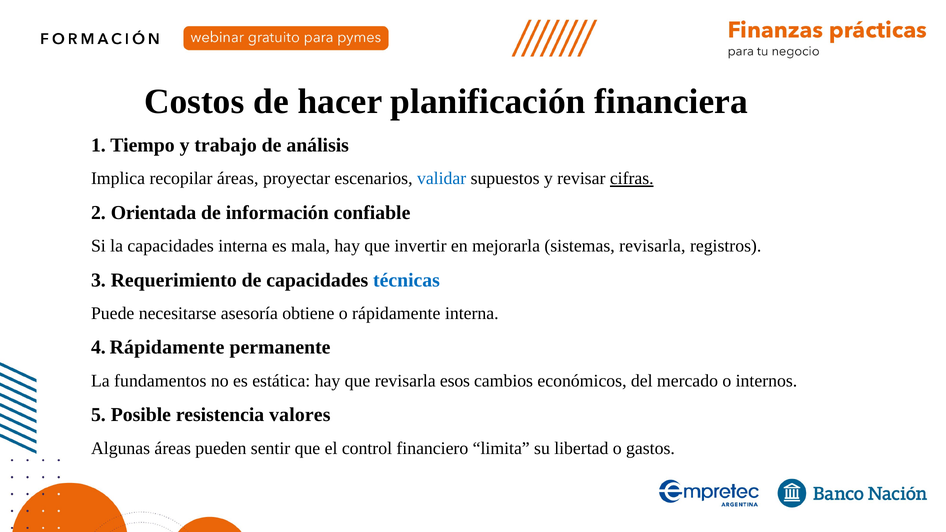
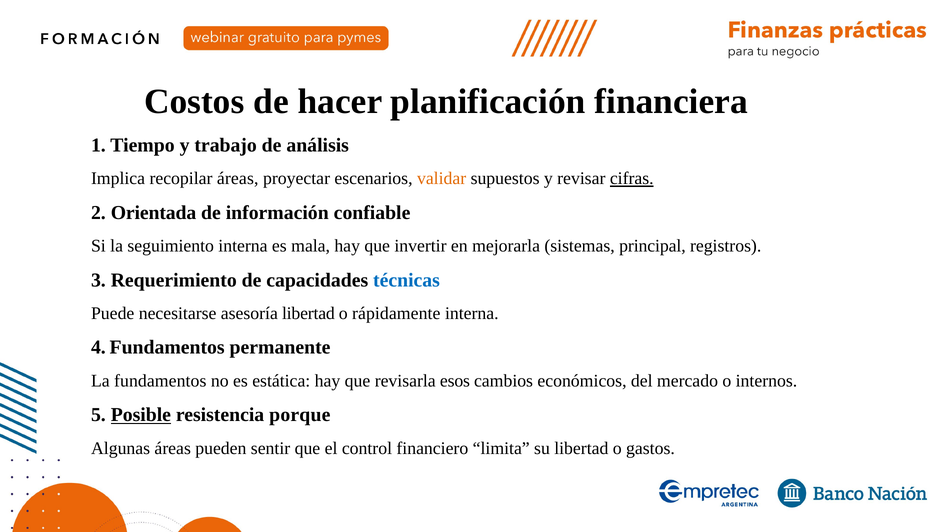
validar colour: blue -> orange (442, 179)
la capacidades: capacidades -> seguimiento (171, 246)
sistemas revisarla: revisarla -> principal (652, 246)
asesoría obtiene: obtiene -> libertad (308, 314)
4 Rápidamente: Rápidamente -> Fundamentos (167, 348)
Posible underline: none -> present (141, 415)
valores: valores -> porque (300, 415)
